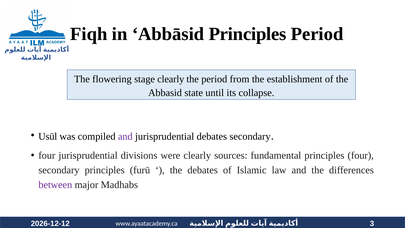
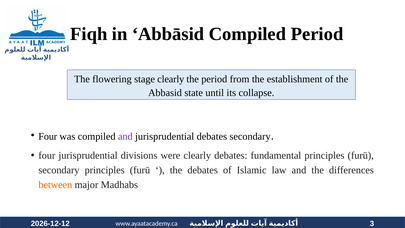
Abbāsid Principles: Principles -> Compiled (248, 34)
Usūl: Usūl -> Four (48, 136)
clearly sources: sources -> debates (231, 156)
fundamental principles four: four -> furū (361, 156)
between colour: purple -> orange (55, 185)
